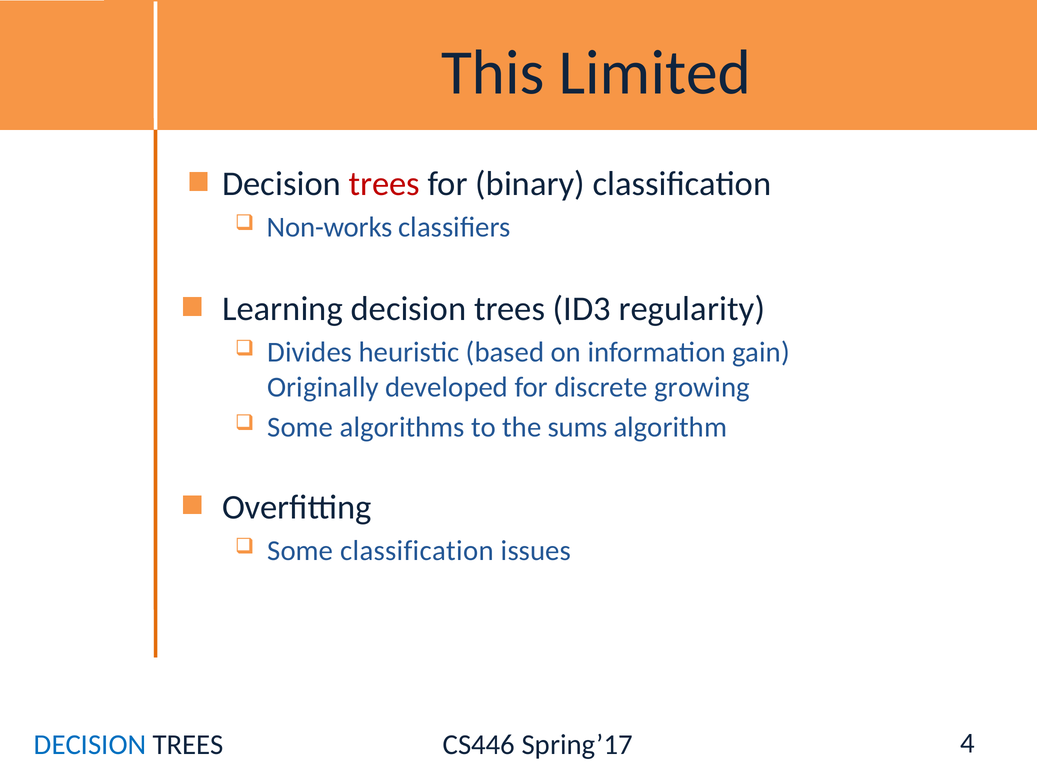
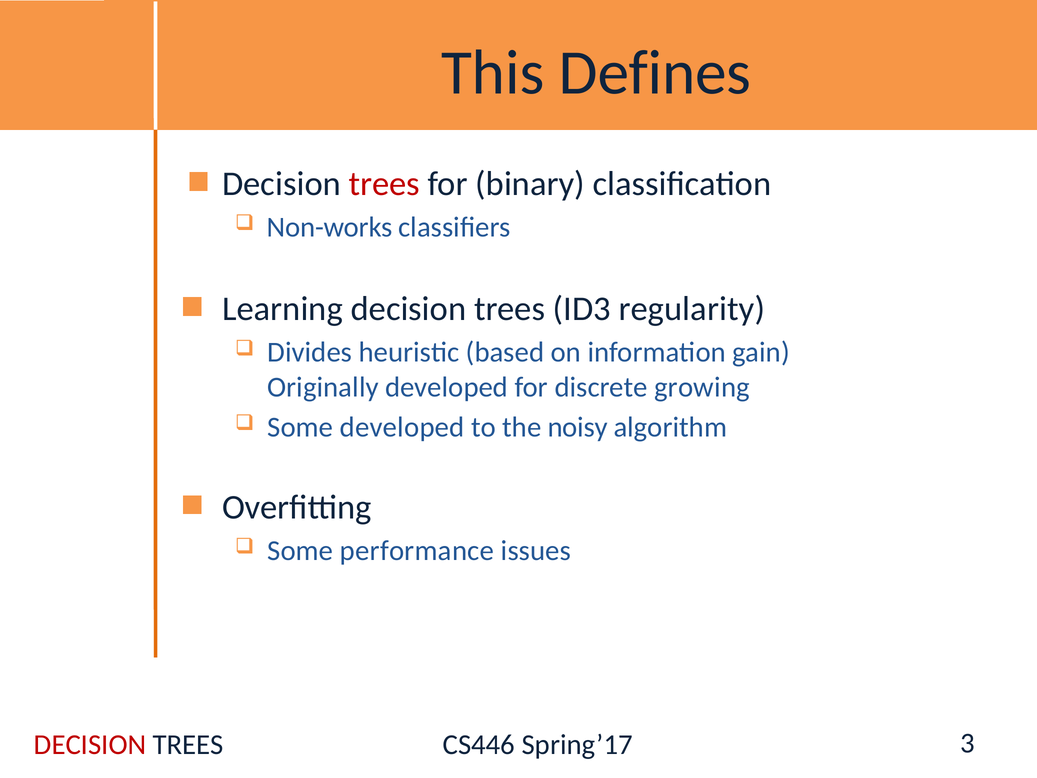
Limited: Limited -> Defines (655, 73)
Some algorithms: algorithms -> developed (402, 427)
sums: sums -> noisy (578, 427)
Some classification: classification -> performance (417, 551)
DECISION colour: blue -> red (90, 744)
4: 4 -> 3 (968, 743)
